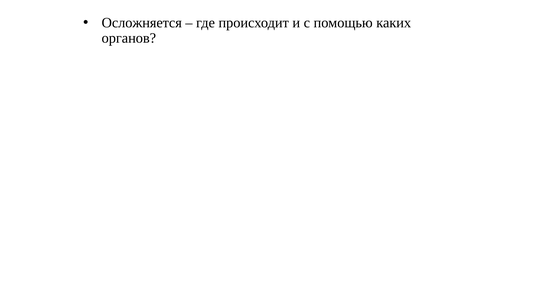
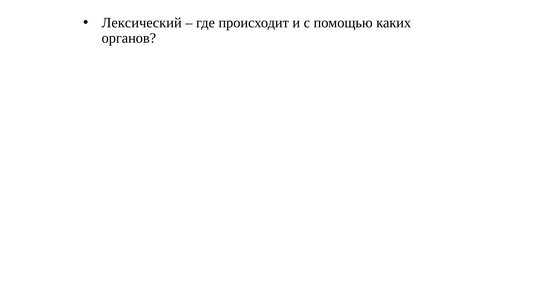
Осложняется: Осложняется -> Лексический (142, 23)
